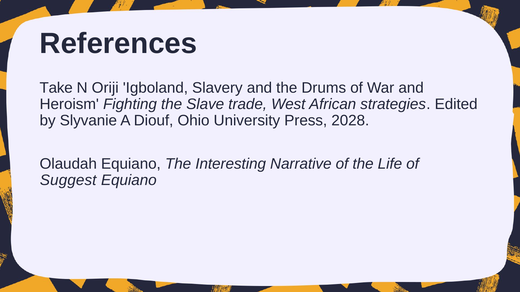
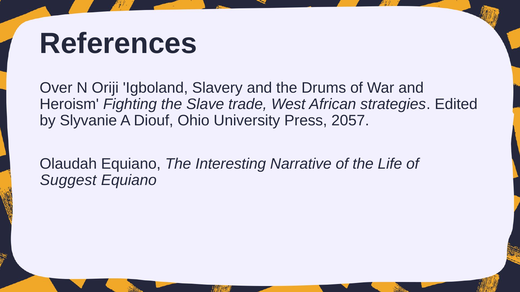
Take: Take -> Over (56, 88)
2028: 2028 -> 2057 (350, 121)
